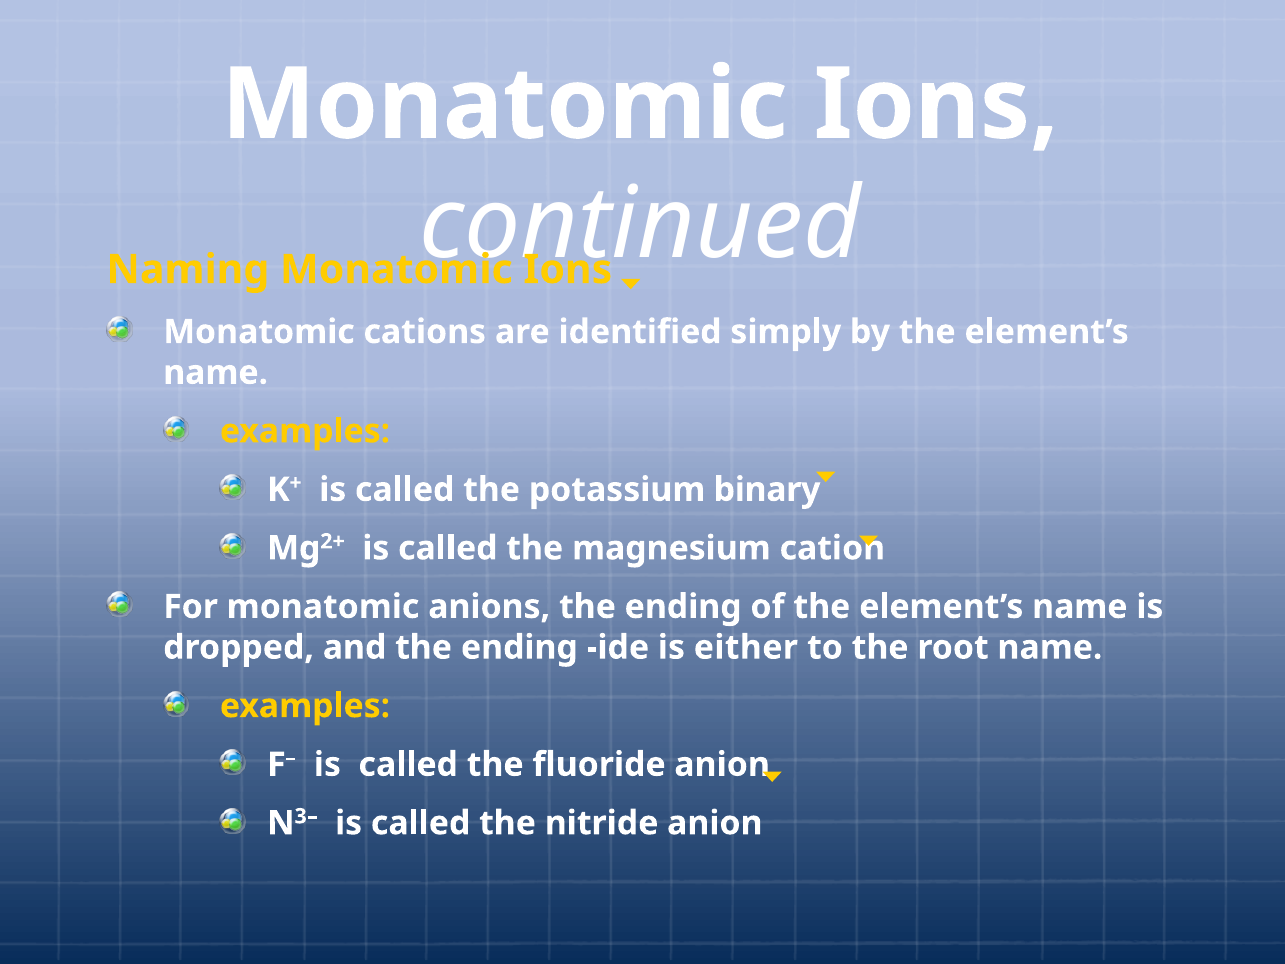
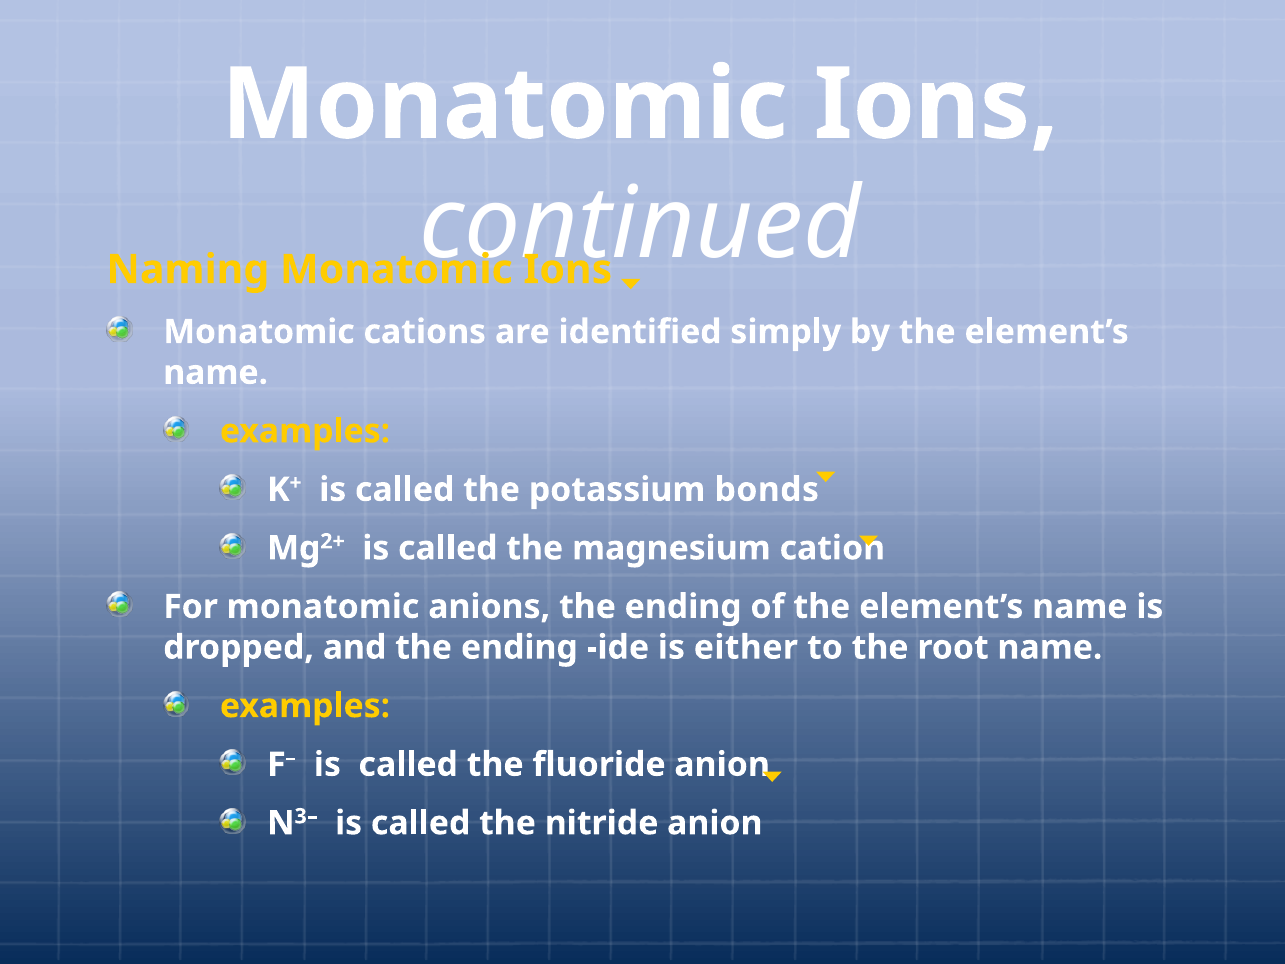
binary: binary -> bonds (767, 490)
